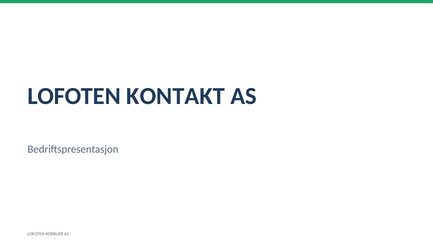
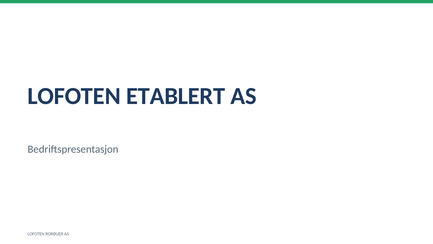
KONTAKT: KONTAKT -> ETABLERT (176, 96)
